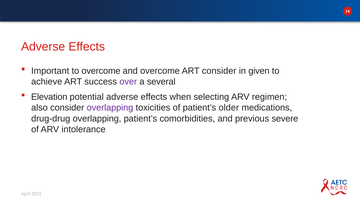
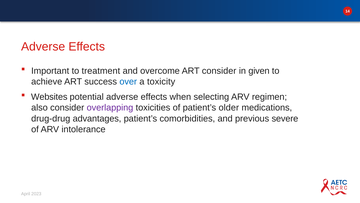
to overcome: overcome -> treatment (101, 71)
over colour: purple -> blue (128, 81)
several: several -> toxicity (161, 81)
Elevation: Elevation -> Websites (49, 97)
drug-drug overlapping: overlapping -> advantages (97, 118)
